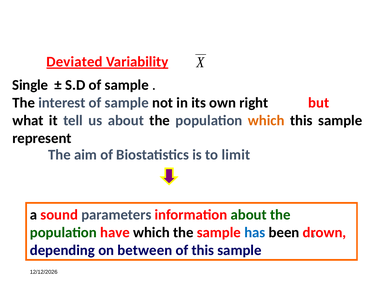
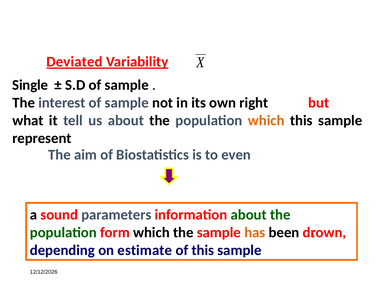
limit: limit -> even (236, 155)
have: have -> form (115, 232)
has colour: blue -> orange (255, 232)
between: between -> estimate (145, 250)
